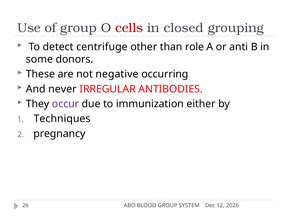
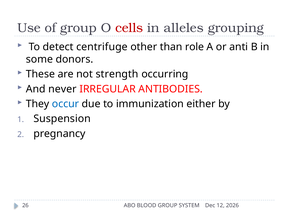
closed: closed -> alleles (184, 28)
negative: negative -> strength (117, 74)
occur colour: purple -> blue (65, 104)
Techniques: Techniques -> Suspension (62, 119)
